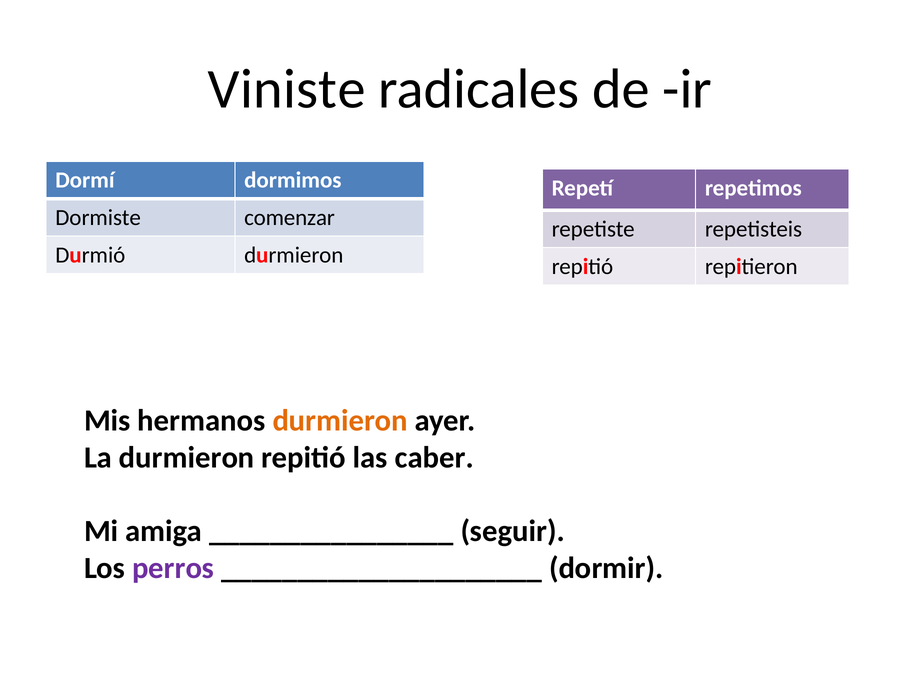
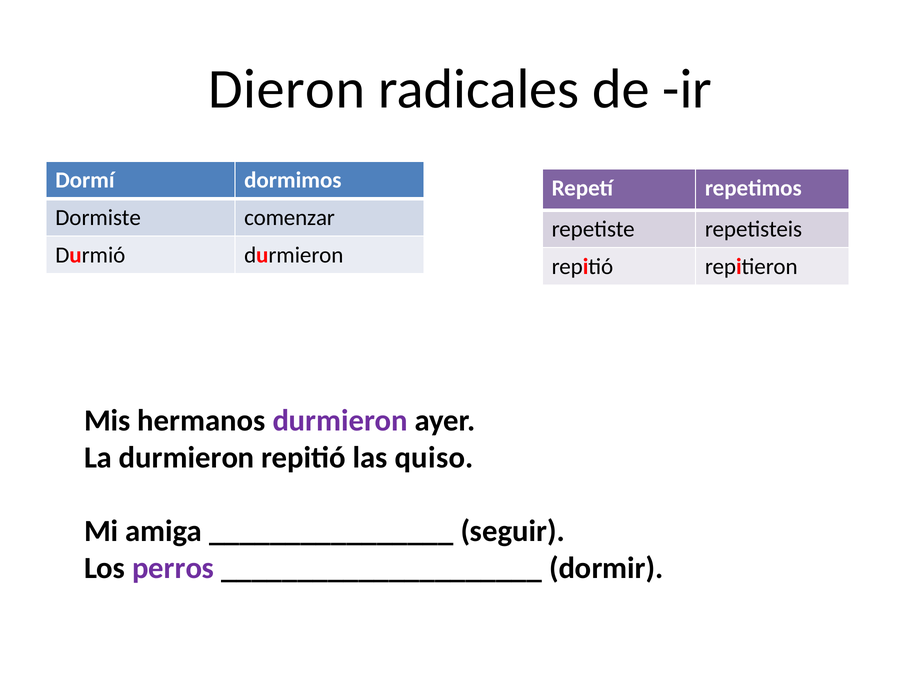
Viniste: Viniste -> Dieron (287, 89)
durmieron colour: orange -> purple (340, 420)
caber: caber -> quiso (434, 457)
